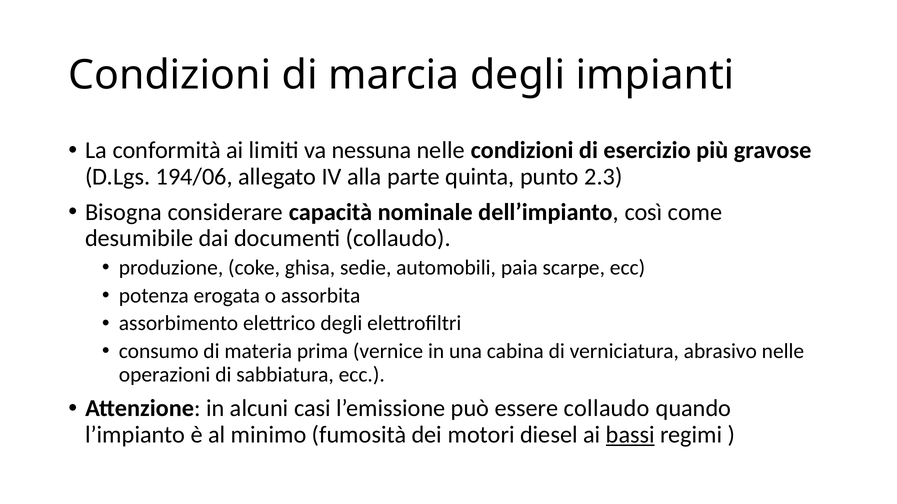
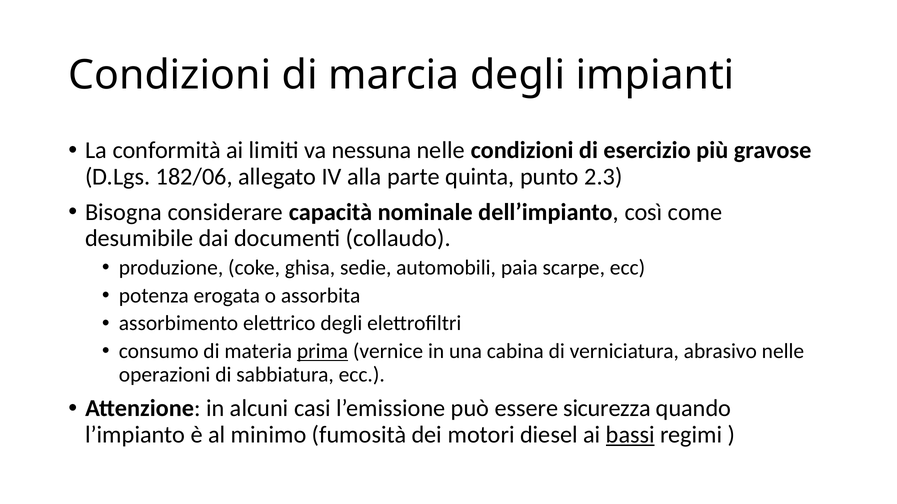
194/06: 194/06 -> 182/06 (194, 177)
prima underline: none -> present (323, 352)
essere collaudo: collaudo -> sicurezza (607, 409)
